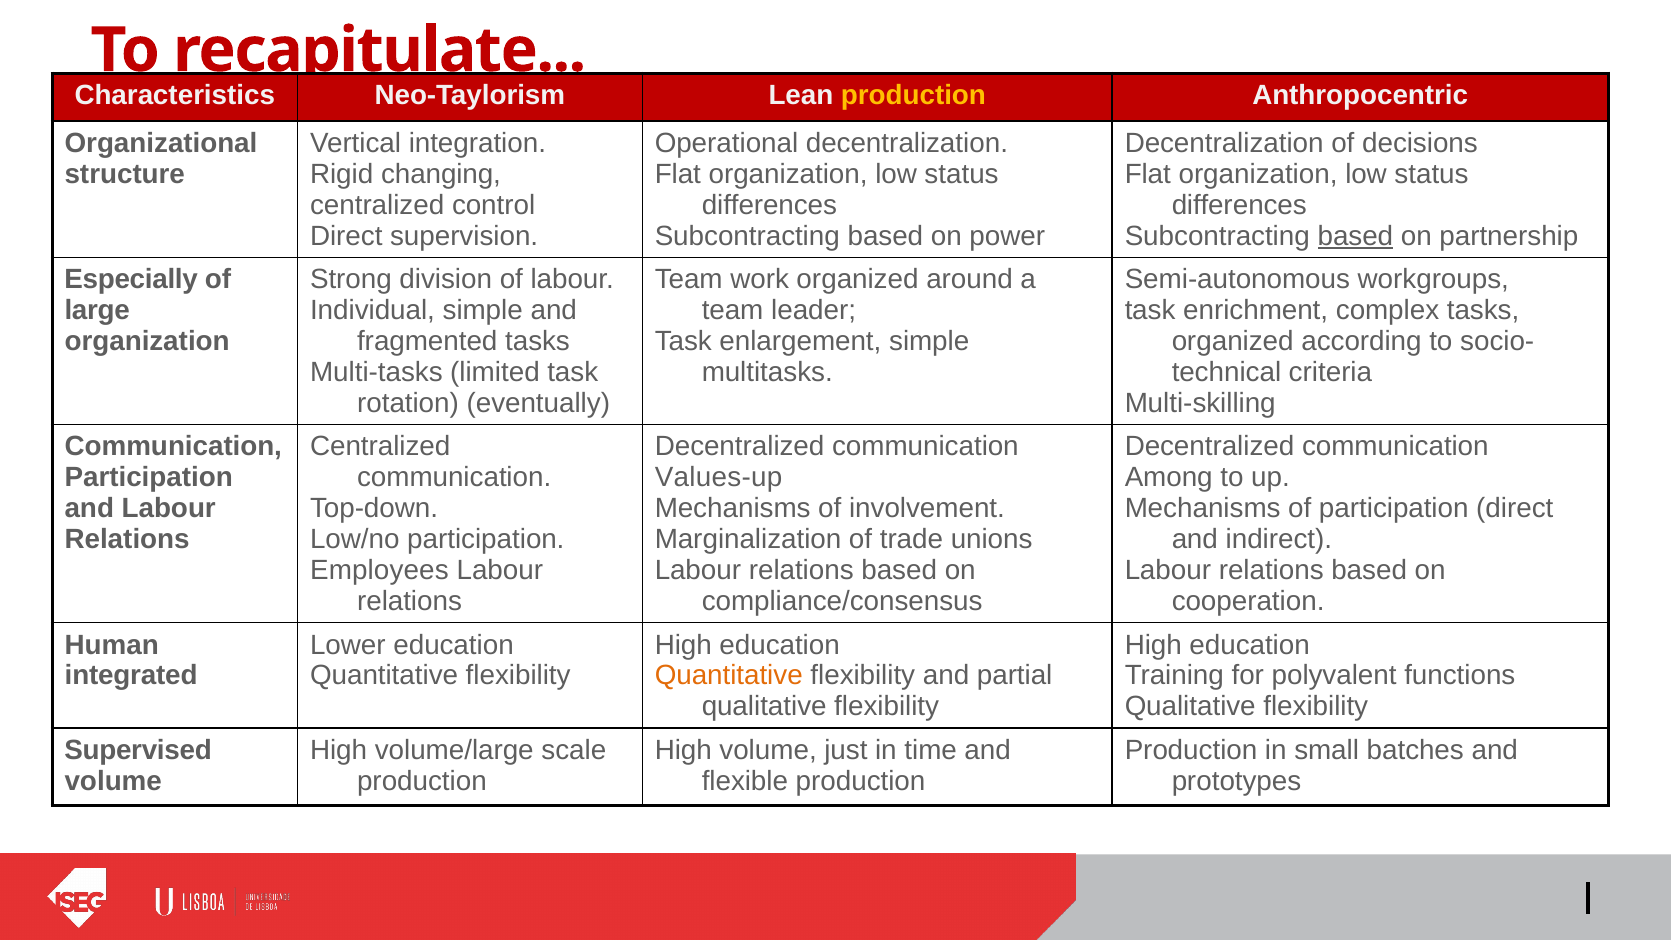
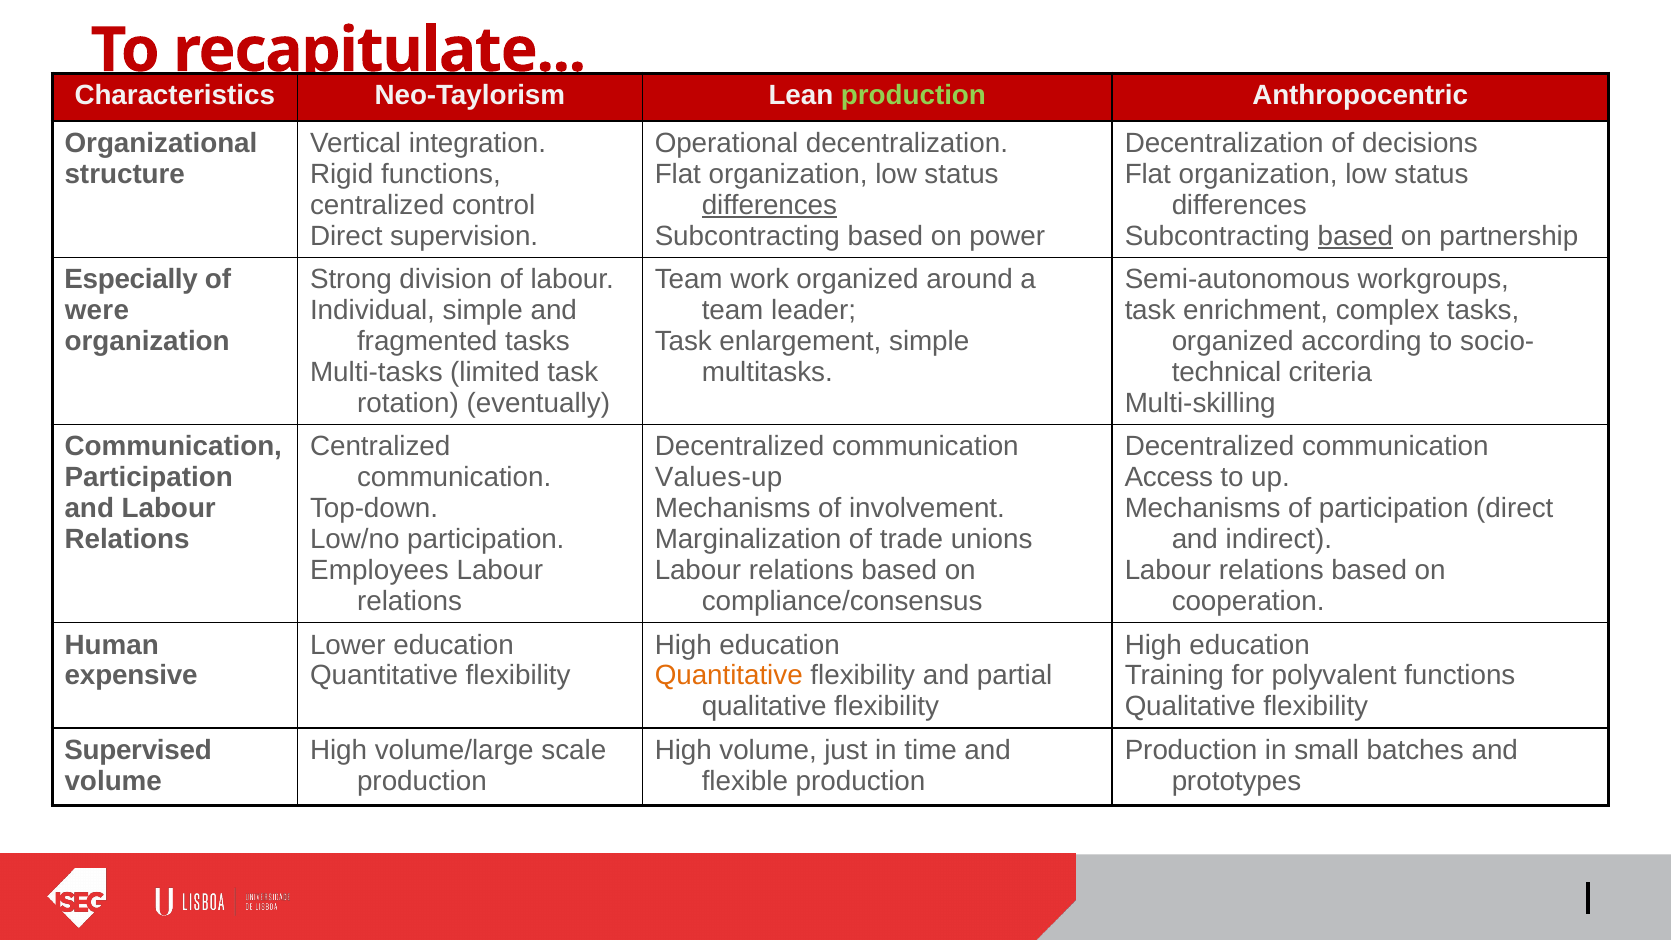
production colour: yellow -> light green (913, 95)
Rigid changing: changing -> functions (441, 174)
differences underline: none -> present (769, 205)
large: large -> were (97, 310)
Among: Among -> Access (1169, 478)
integrated: integrated -> expensive (131, 676)
